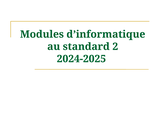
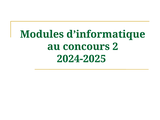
standard: standard -> concours (86, 47)
